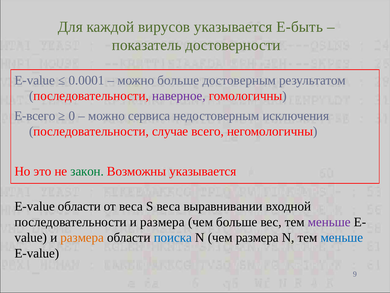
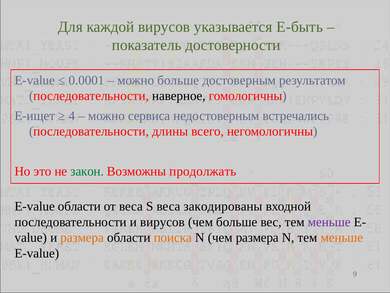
наверное colour: purple -> black (179, 96)
E-всего: E-всего -> E-ищет (35, 116)
0: 0 -> 4 (72, 116)
исключения: исключения -> встречались (296, 116)
случае: случае -> длины (170, 131)
Возможны указывается: указывается -> продолжать (203, 171)
выравнивании: выравнивании -> закодированы (223, 206)
последовательности и размера: размера -> вирусов (162, 222)
поиска colour: blue -> orange (173, 237)
меньше colour: blue -> orange (342, 237)
